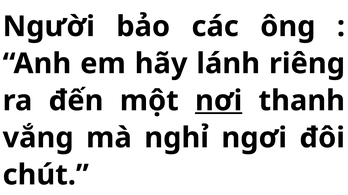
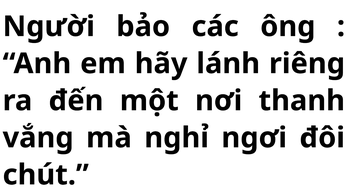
nơi underline: present -> none (219, 101)
